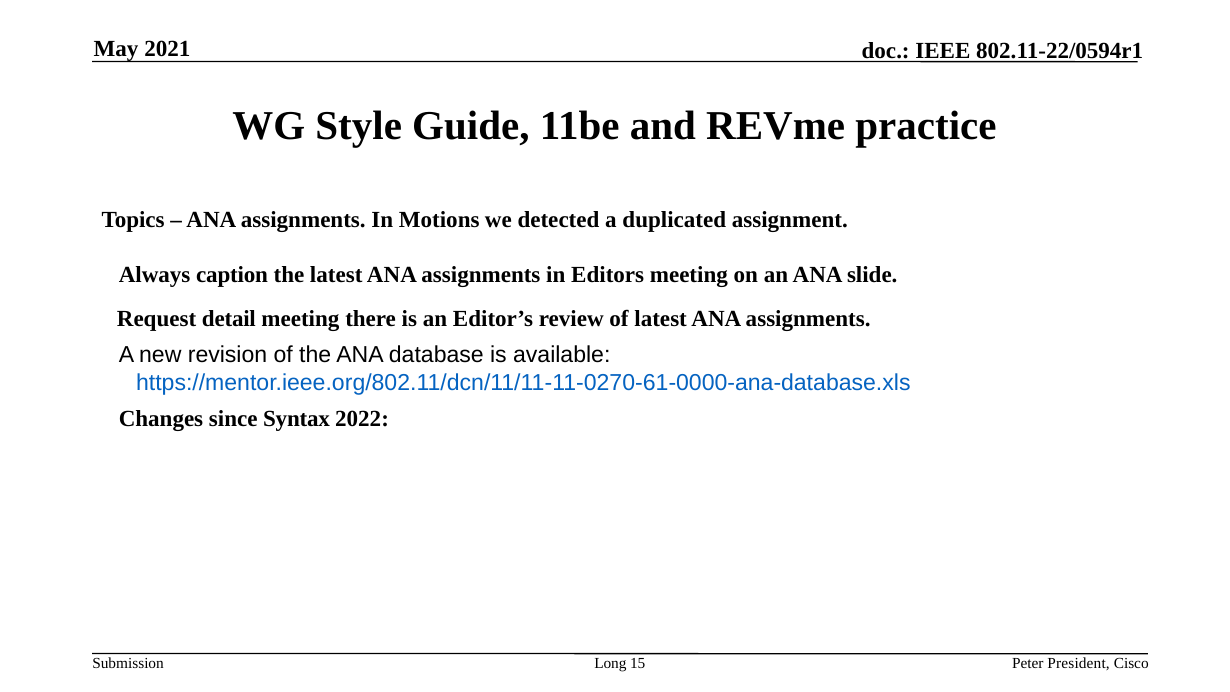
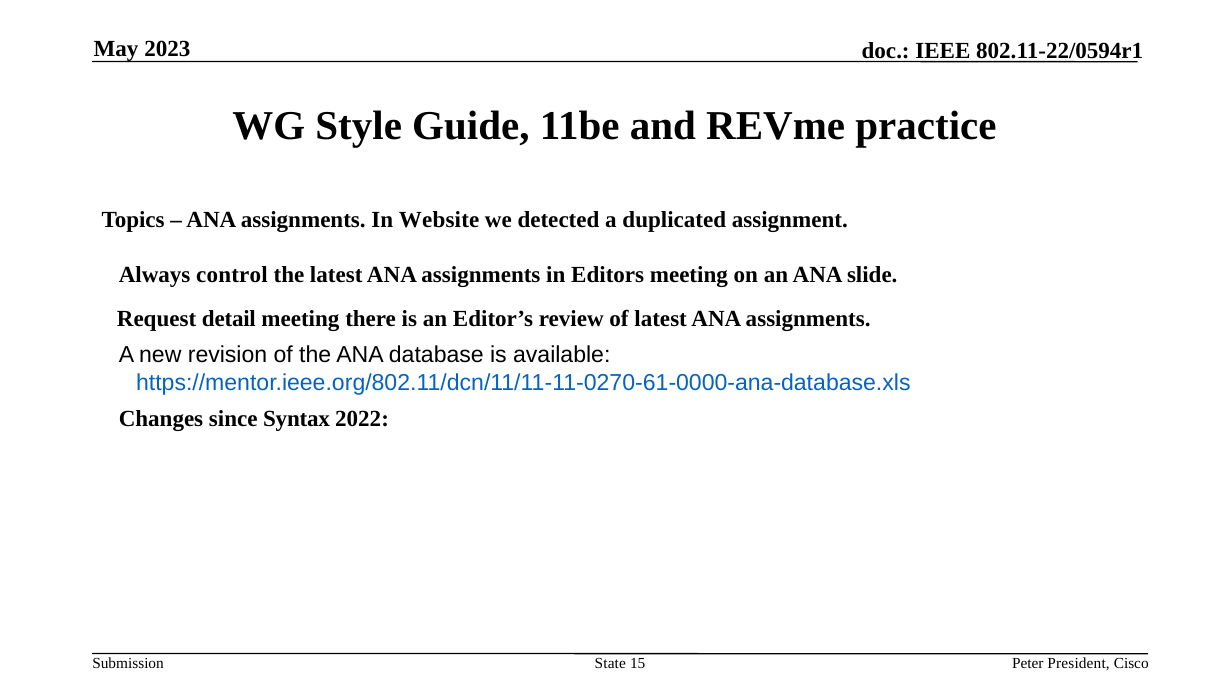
2021: 2021 -> 2023 (167, 49)
Motions: Motions -> Website (439, 220)
caption: caption -> control (232, 275)
Long: Long -> State (610, 664)
